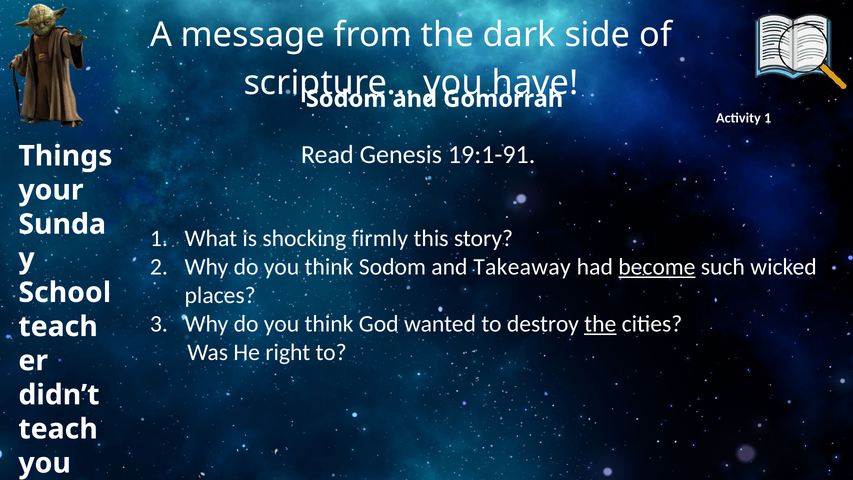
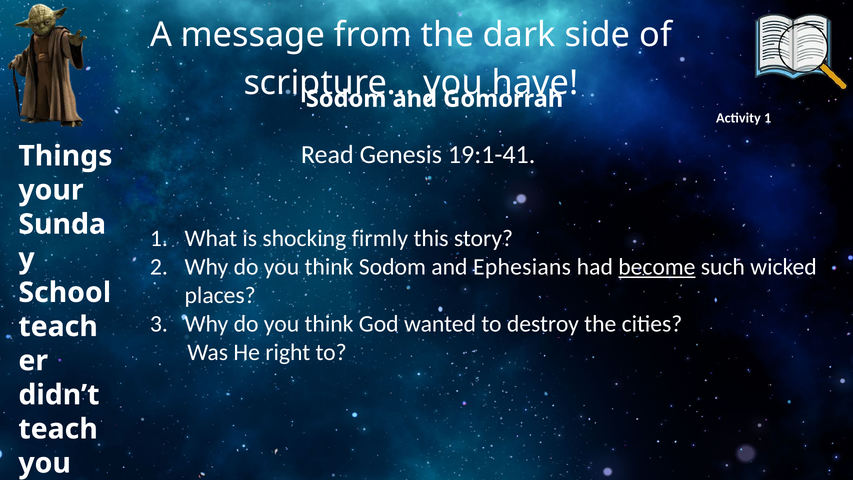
19:1-91: 19:1-91 -> 19:1-41 (492, 154)
Takeaway: Takeaway -> Ephesians (522, 267)
the underline: present -> none (600, 324)
